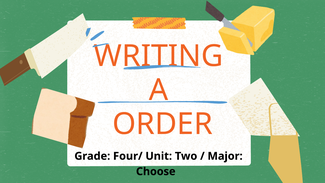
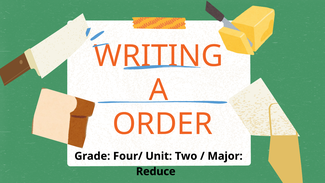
Choose: Choose -> Reduce (156, 171)
